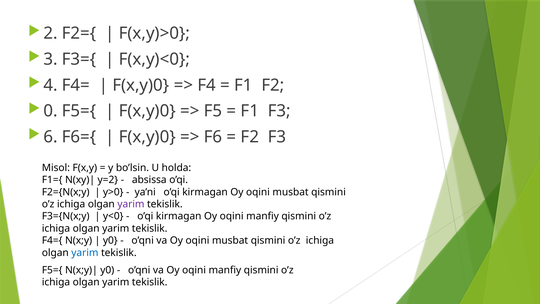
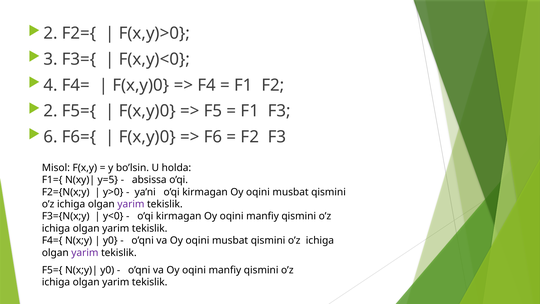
0: 0 -> 2 (50, 111)
y=2: y=2 -> y=5 (108, 180)
yarim colour: blue -> purple (85, 253)
